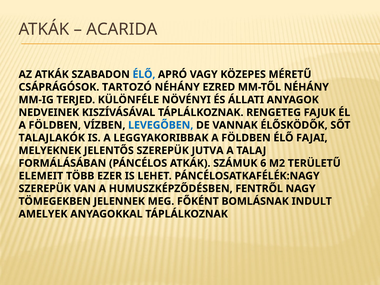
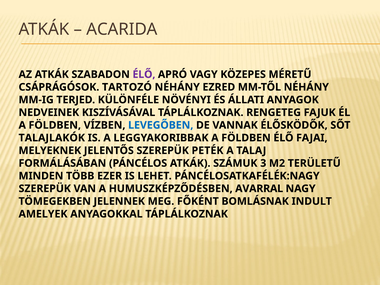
ÉLŐ colour: blue -> purple (144, 74)
JUTVA: JUTVA -> PETÉK (208, 151)
6: 6 -> 3 (263, 163)
ELEMEIT: ELEMEIT -> MINDEN (41, 176)
FENTRŐL: FENTRŐL -> AVARRAL (259, 189)
